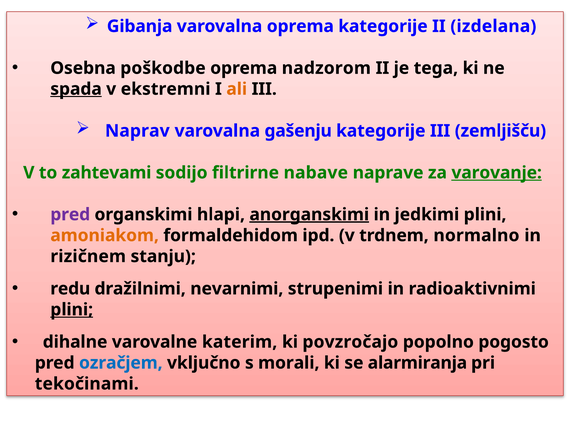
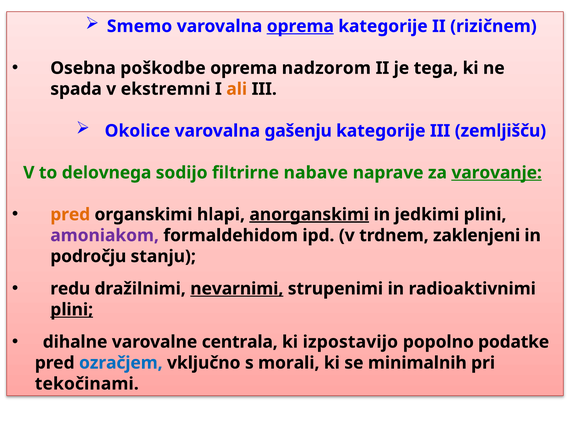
Gibanja: Gibanja -> Smemo (140, 26)
oprema underline: none -> present (300, 26)
izdelana: izdelana -> rizičnem (493, 26)
spada underline: present -> none (76, 89)
Naprav: Naprav -> Okolice (137, 131)
zahtevami: zahtevami -> delovnega (107, 172)
pred colour: purple -> orange (70, 214)
amoniakom colour: orange -> purple (105, 235)
normalno: normalno -> zaklenjeni (477, 235)
rizičnem: rizičnem -> področju (88, 256)
nevarnimi underline: none -> present (237, 288)
katerim: katerim -> centrala (240, 342)
povzročajo: povzročajo -> izpostavijo (350, 342)
pogosto: pogosto -> podatke (514, 342)
alarmiranja: alarmiranja -> minimalnih (417, 362)
